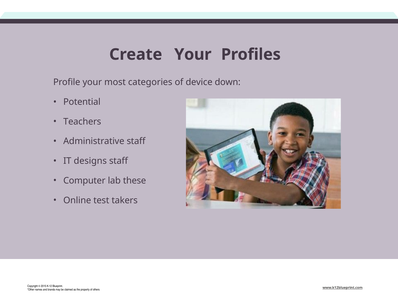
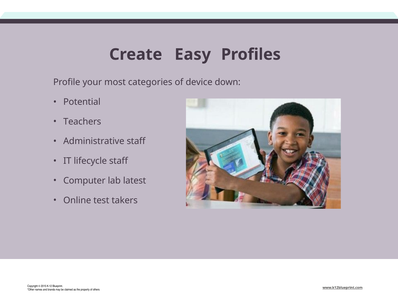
Create Your: Your -> Easy (193, 55)
designs: designs -> lifecycle (90, 161)
these: these -> latest (135, 181)
